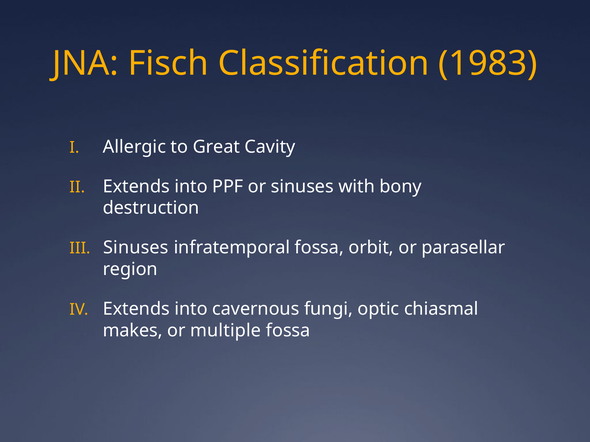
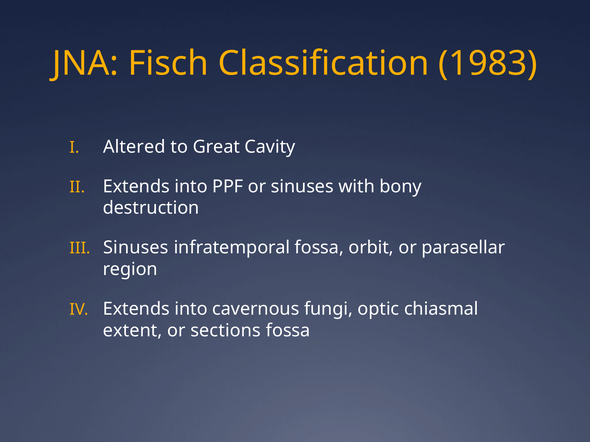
Allergic: Allergic -> Altered (134, 147)
makes: makes -> extent (133, 331)
multiple: multiple -> sections (226, 331)
